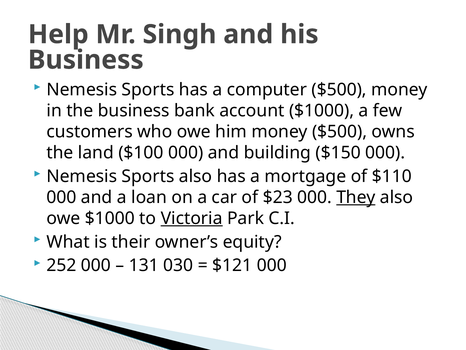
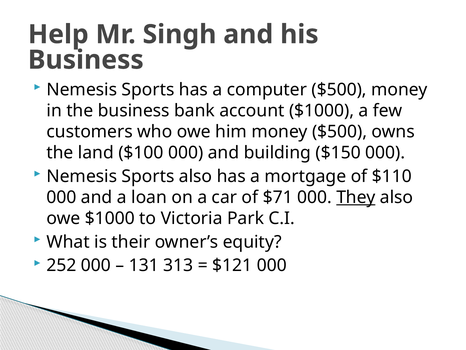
$23: $23 -> $71 (278, 197)
Victoria underline: present -> none (192, 218)
030: 030 -> 313 (178, 265)
